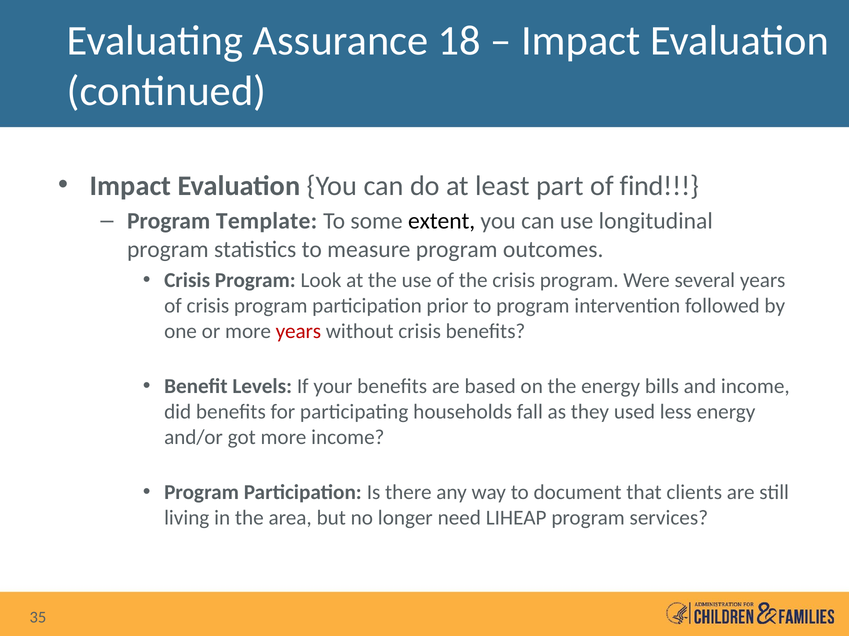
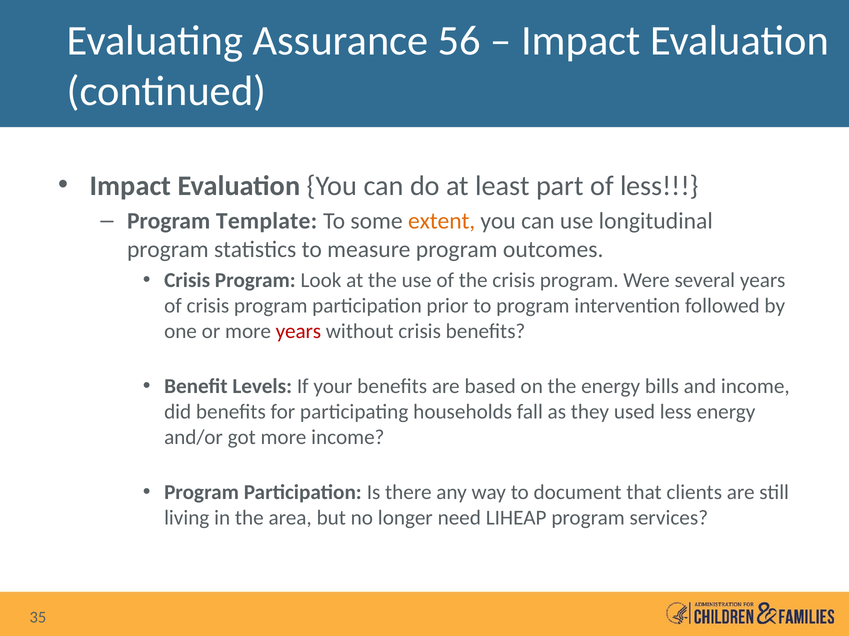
18: 18 -> 56 (459, 41)
of find: find -> less (659, 186)
extent colour: black -> orange (442, 221)
